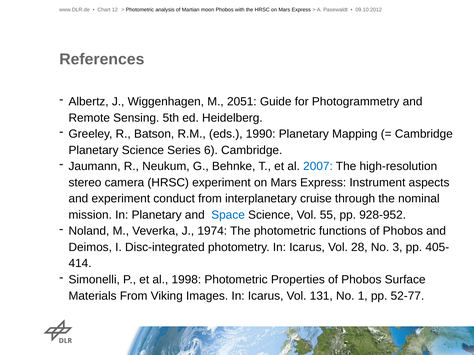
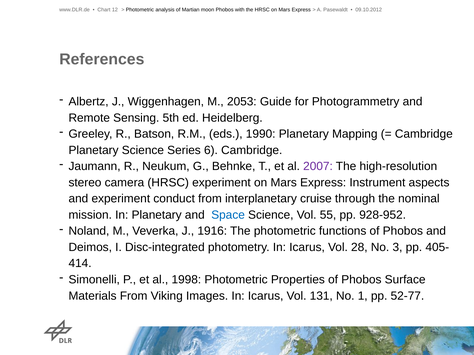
2051: 2051 -> 2053 (242, 102)
2007 colour: blue -> purple (318, 167)
1974: 1974 -> 1916 (212, 231)
